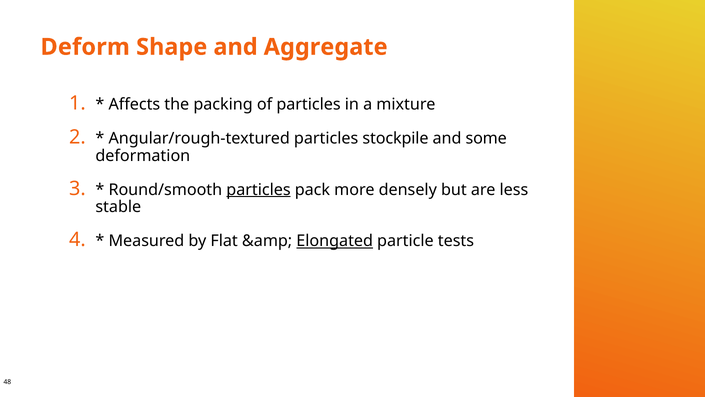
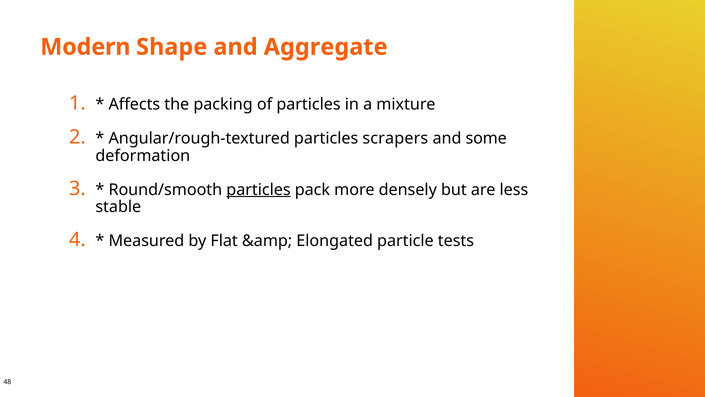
Deform: Deform -> Modern (85, 47)
stockpile: stockpile -> scrapers (395, 138)
Elongated underline: present -> none (335, 241)
